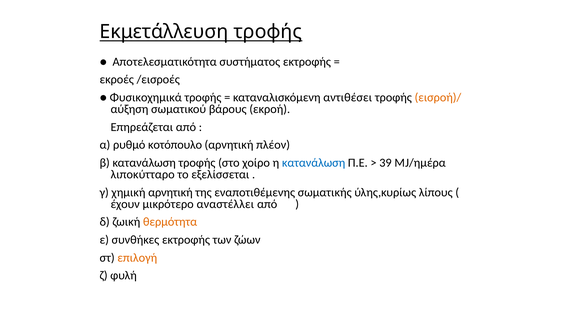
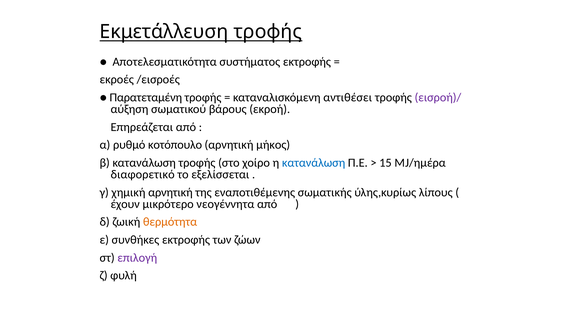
Φυσικοχημικά: Φυσικοχημικά -> Παρατεταμένη (146, 97)
εισροή)/ colour: orange -> purple (438, 97)
πλέον: πλέον -> μήκος (273, 145)
39: 39 -> 15 (385, 163)
λιποκύτταρο: λιποκύτταρο -> διαφορετικό (143, 174)
αναστέλλει: αναστέλλει -> νεογέννητα (225, 204)
επιλογή colour: orange -> purple (137, 257)
